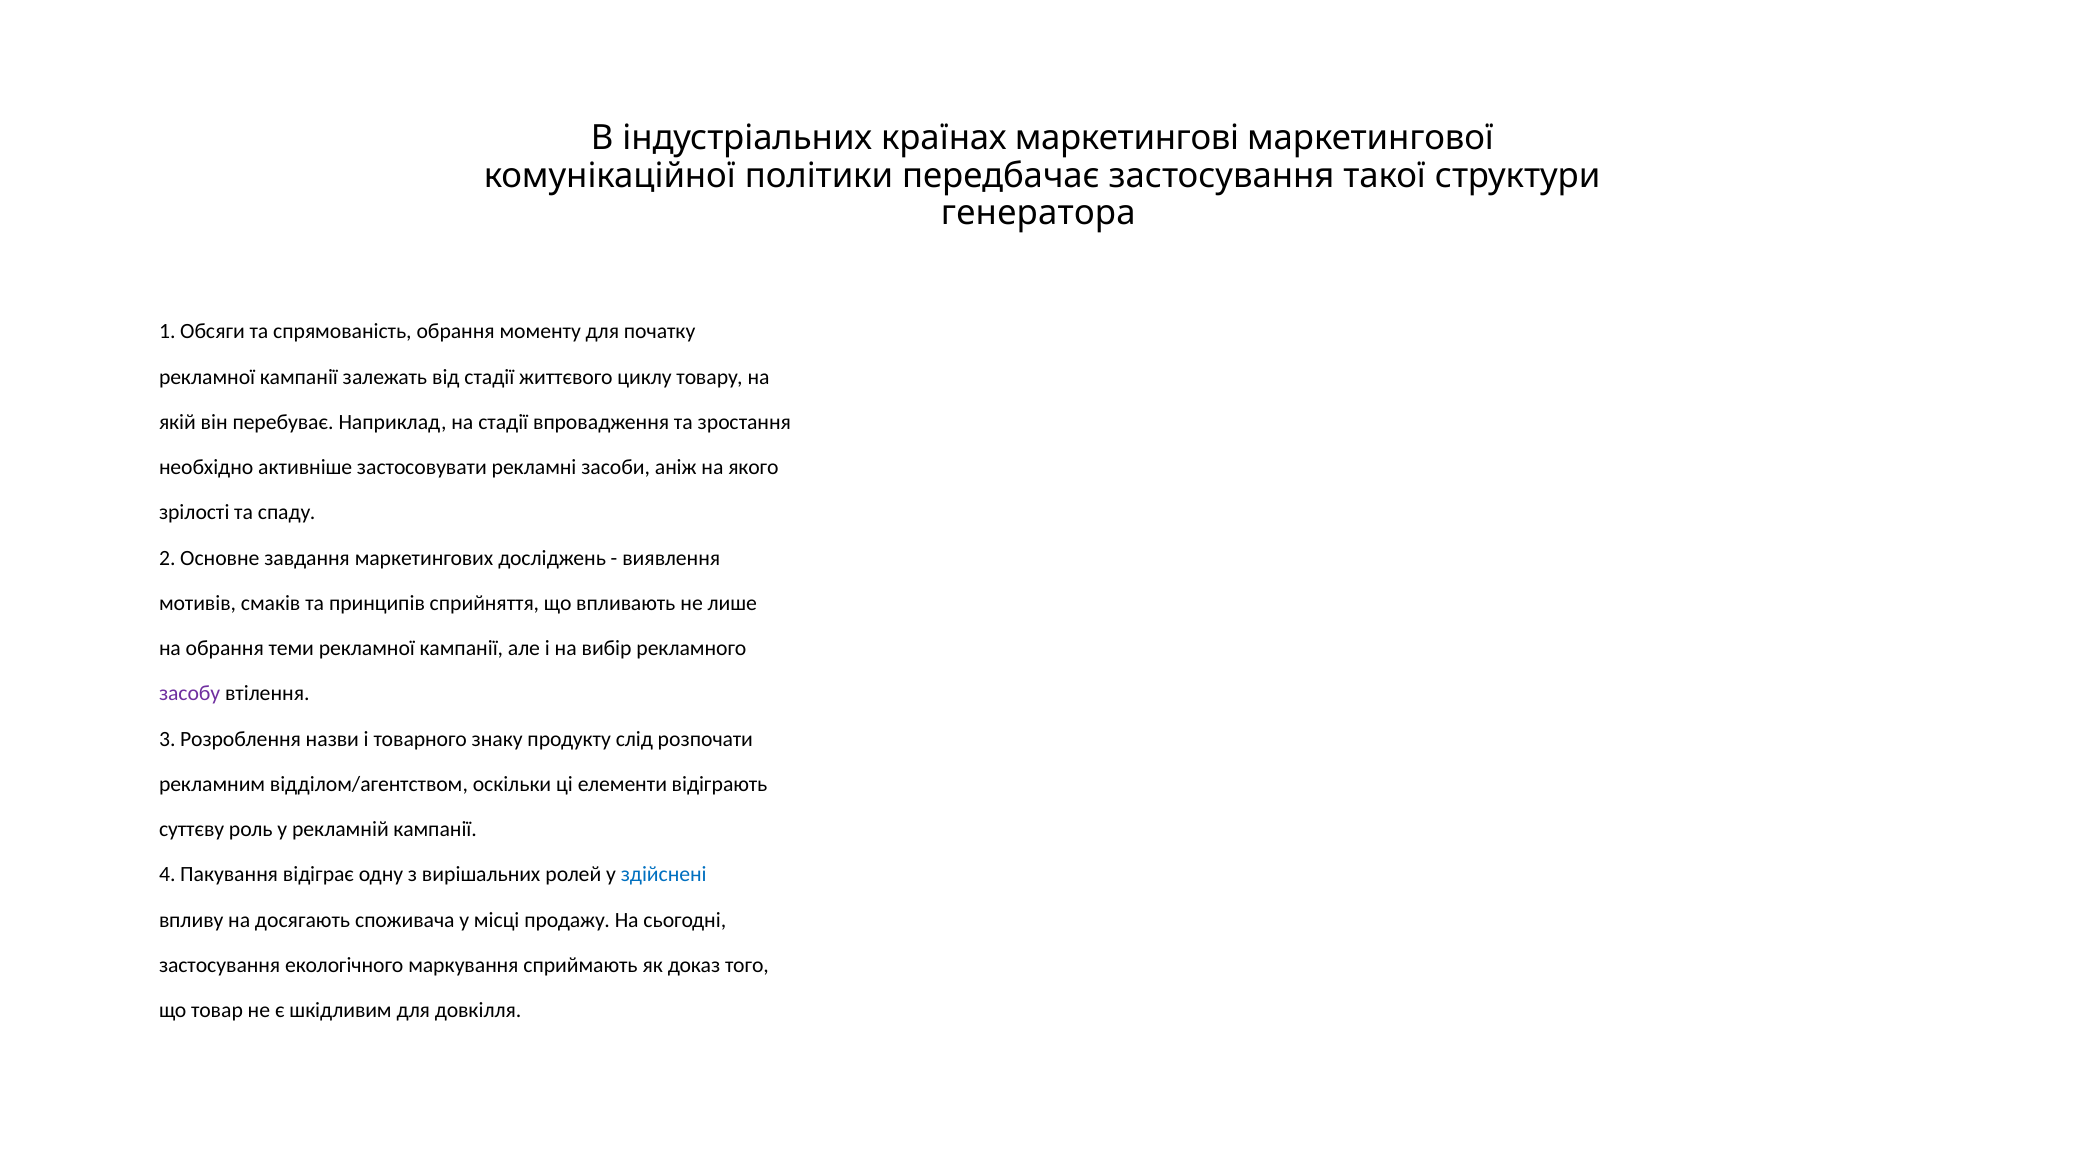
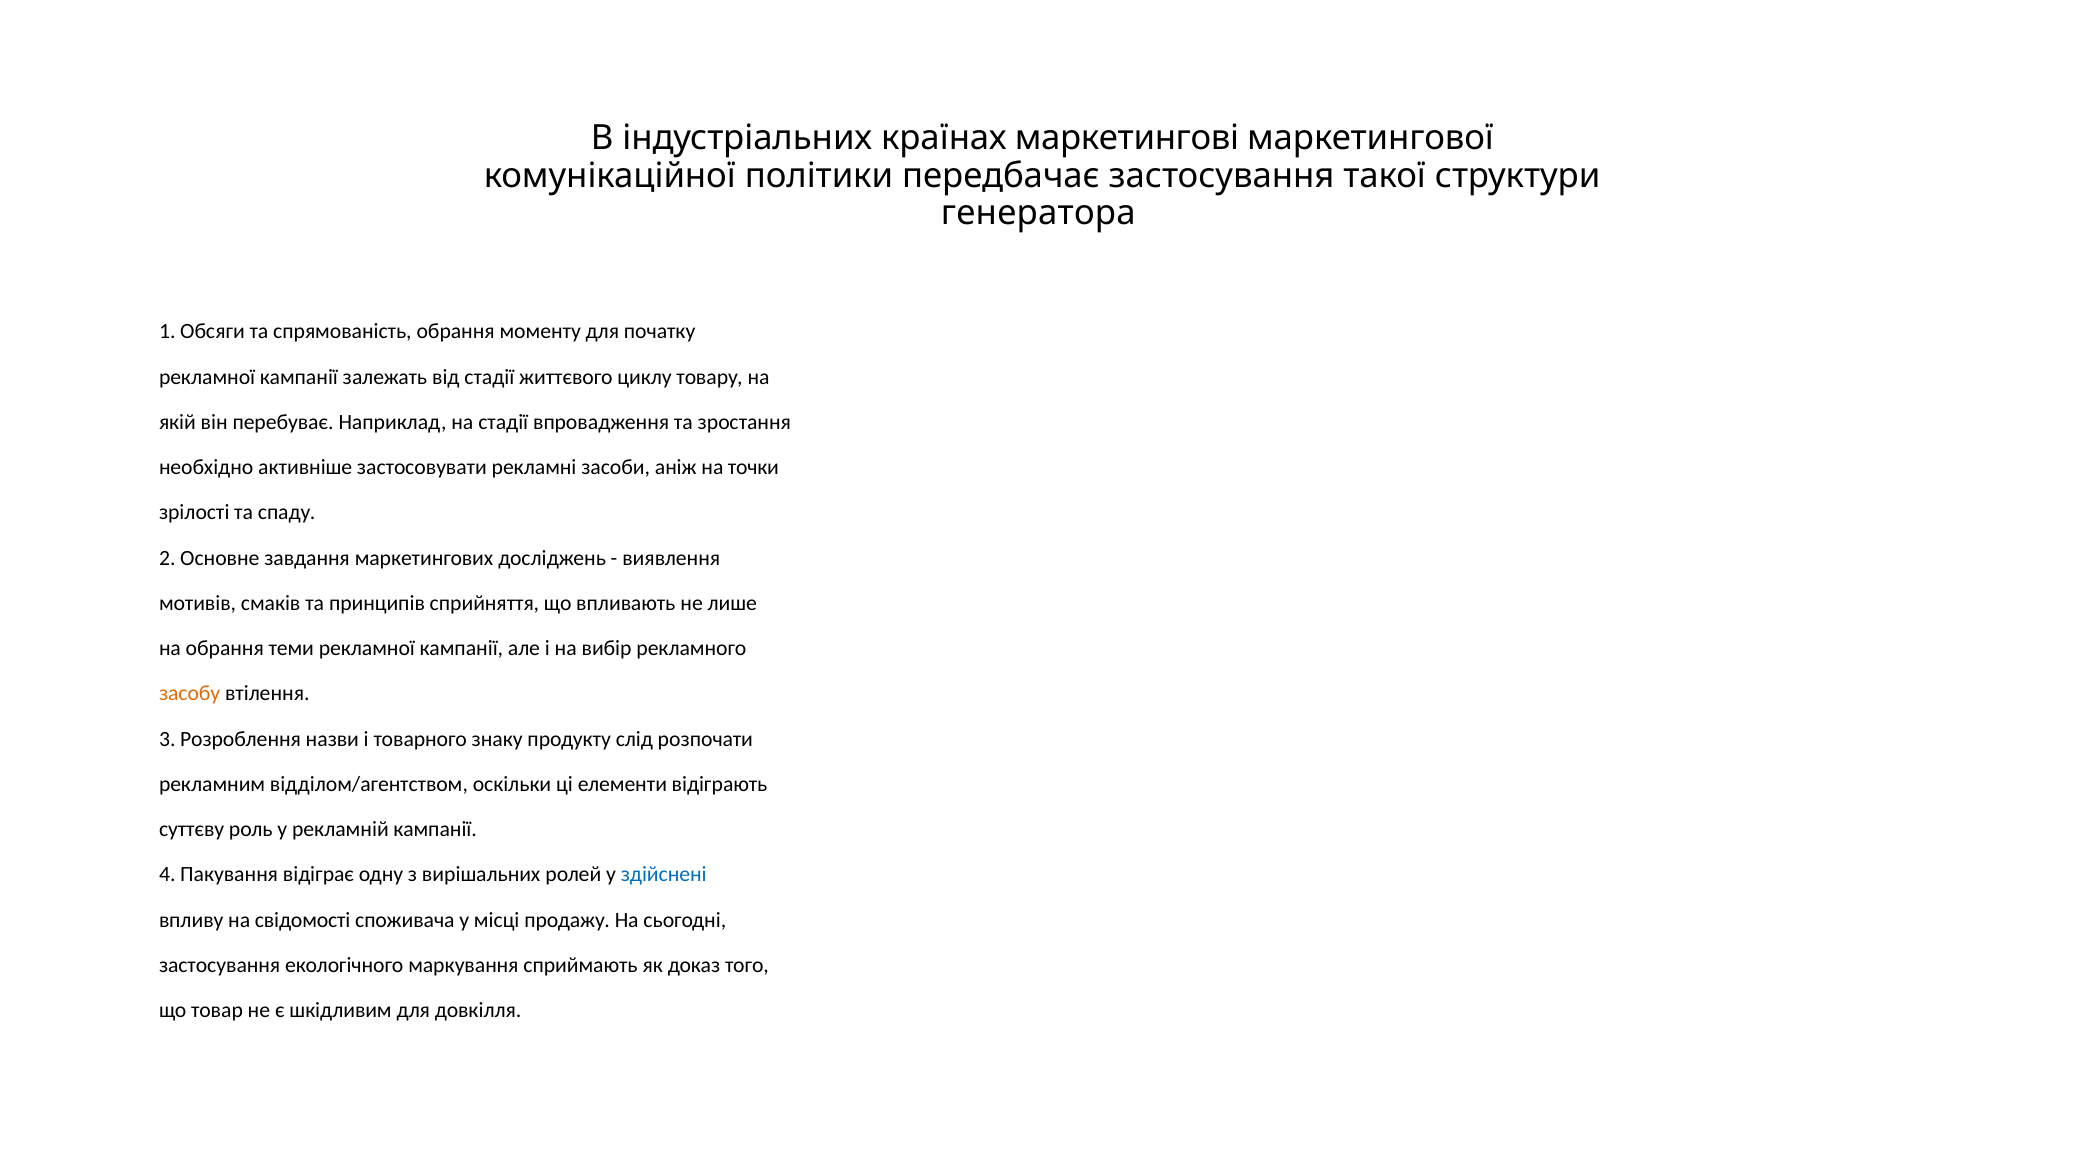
якого: якого -> точки (753, 468)
засобу colour: purple -> orange (190, 694)
досягають: досягають -> свідомості (303, 920)
